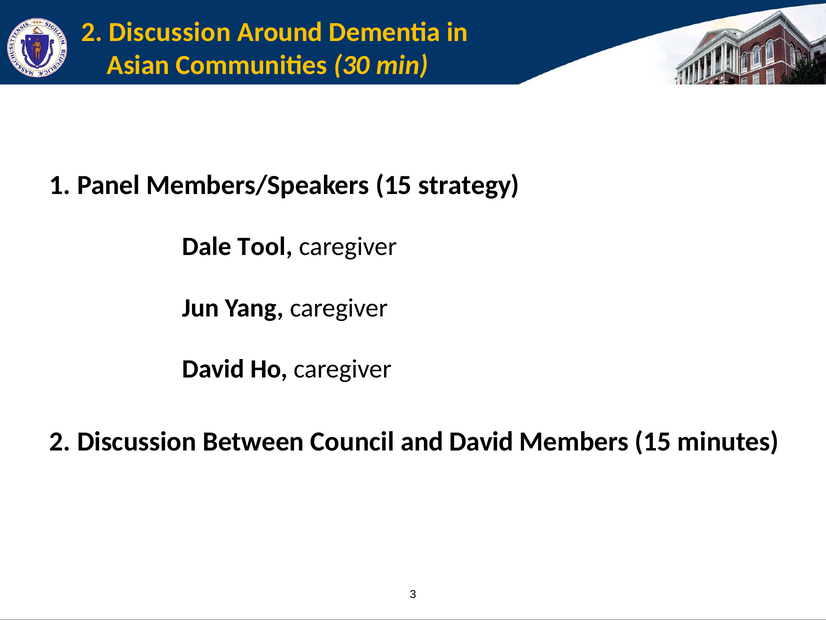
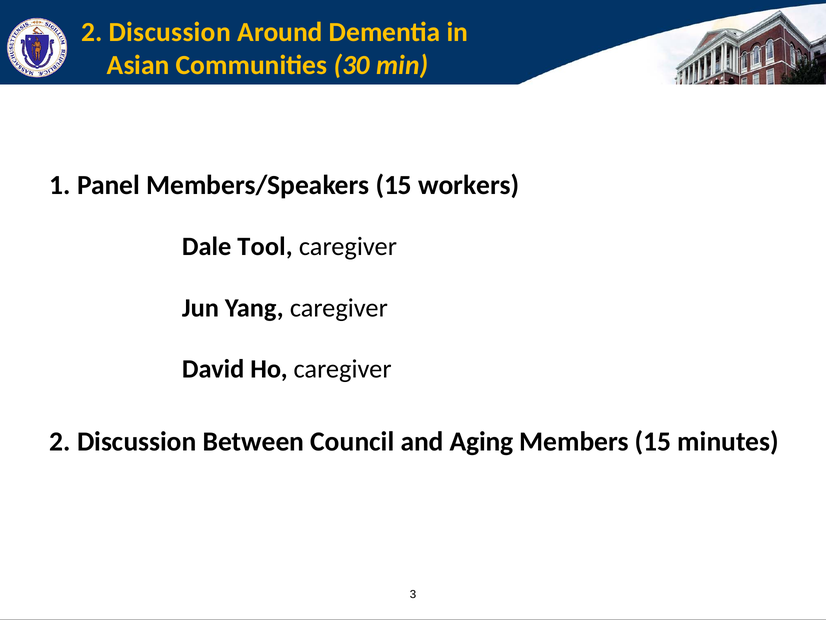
strategy: strategy -> workers (469, 185)
and David: David -> Aging (481, 442)
